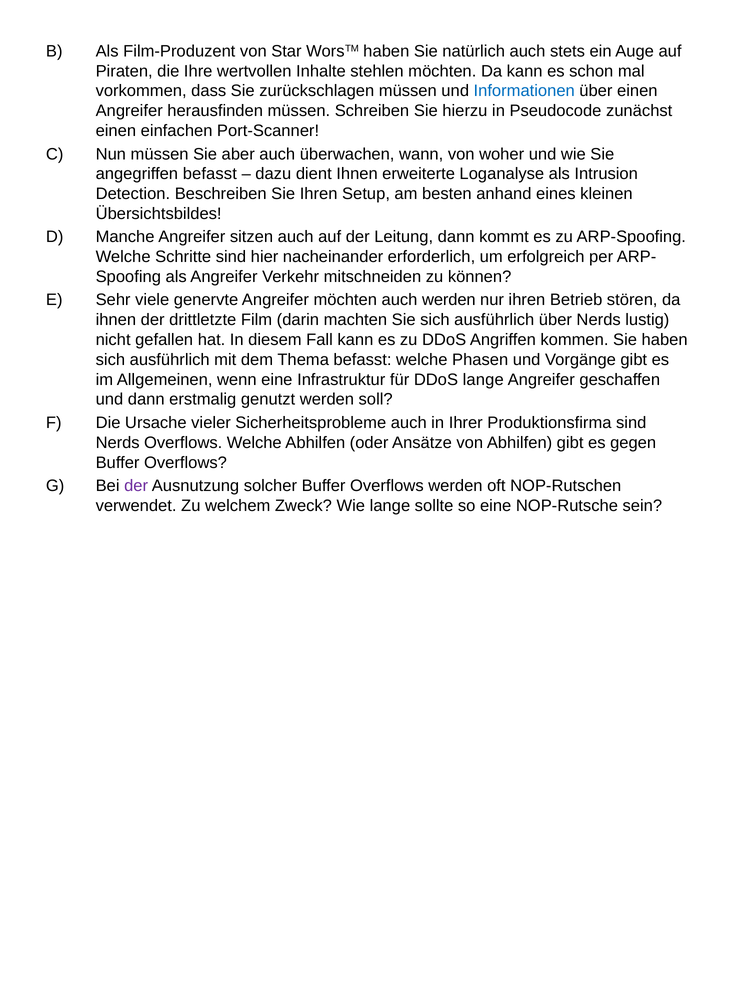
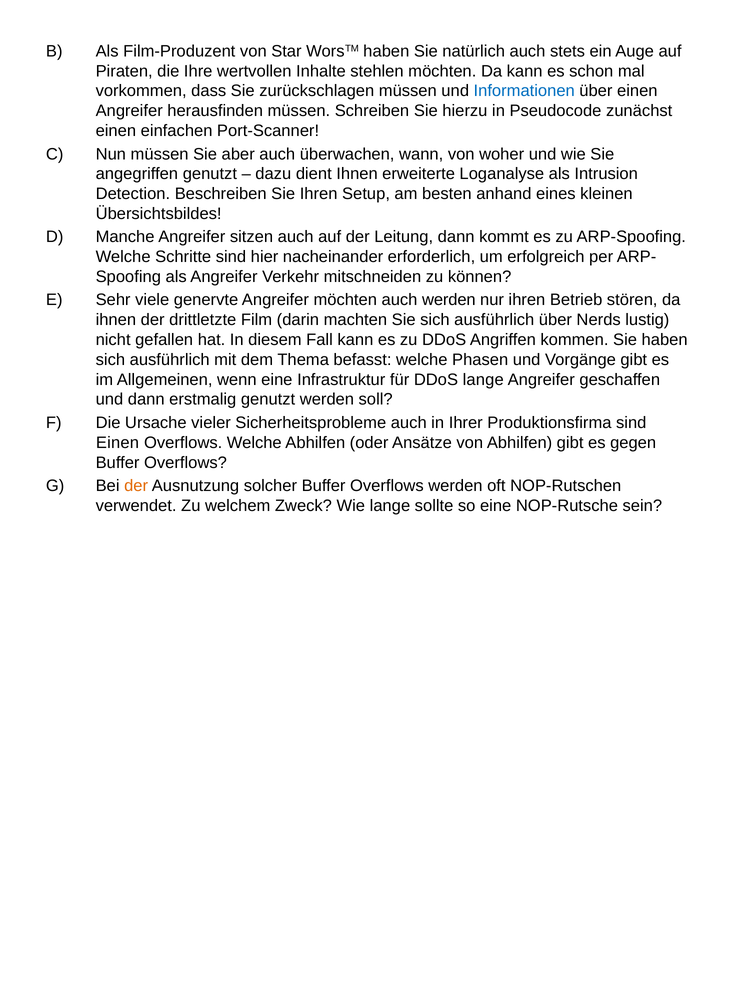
angegriffen befasst: befasst -> genutzt (210, 174)
Nerds: Nerds -> Einen (117, 442)
der colour: purple -> orange (136, 486)
